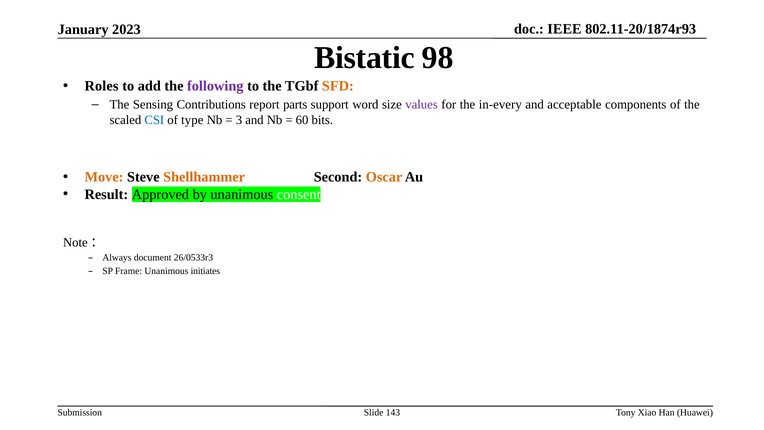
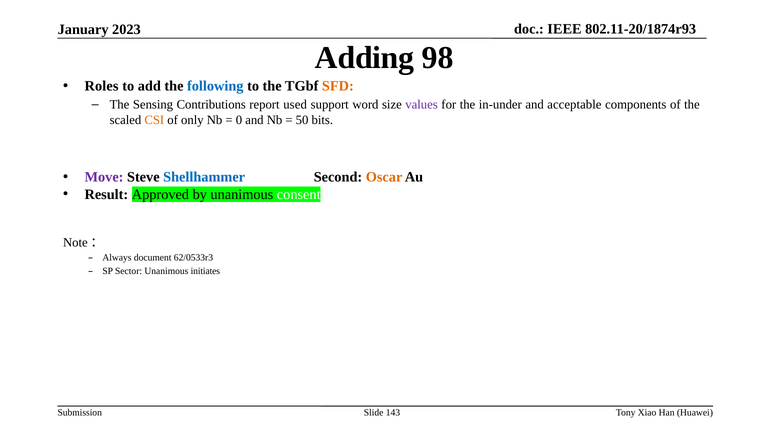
Bistatic: Bistatic -> Adding (365, 58)
following colour: purple -> blue (215, 86)
parts: parts -> used (295, 105)
in-every: in-every -> in-under (500, 105)
CSI colour: blue -> orange (154, 120)
type: type -> only (192, 120)
3: 3 -> 0 (239, 120)
60: 60 -> 50 (302, 120)
Move colour: orange -> purple (104, 177)
Shellhammer colour: orange -> blue (204, 177)
26/0533r3: 26/0533r3 -> 62/0533r3 (193, 257)
Frame: Frame -> Sector (129, 271)
